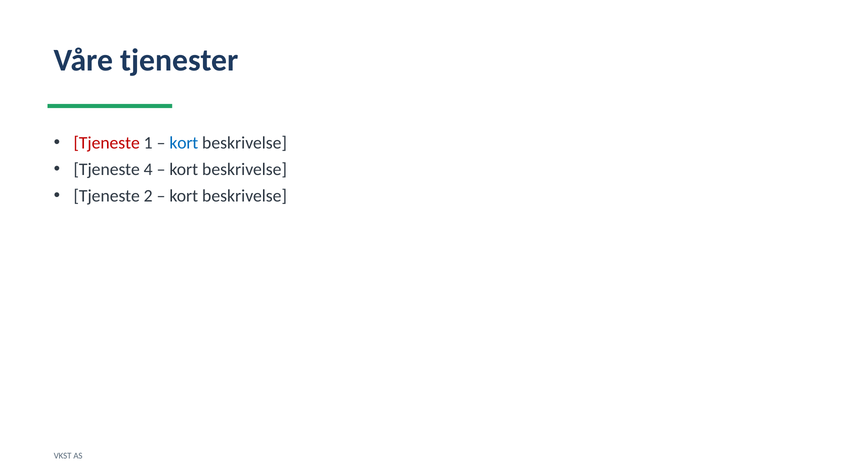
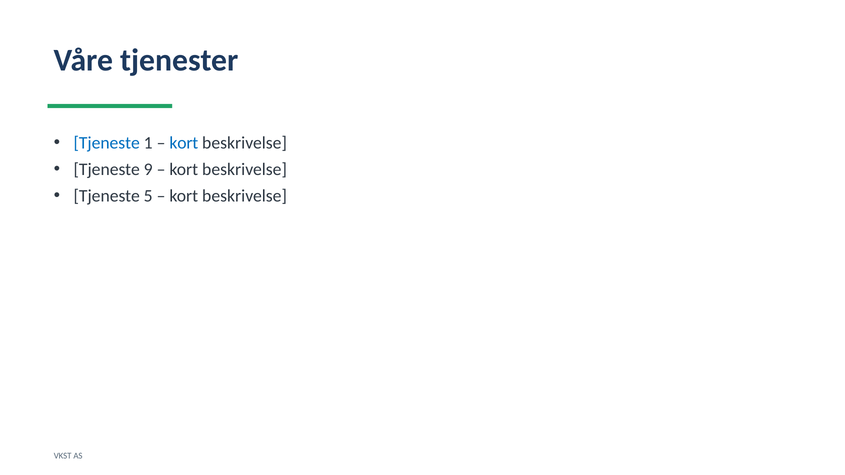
Tjeneste colour: red -> blue (107, 143)
4: 4 -> 9 (148, 170)
2: 2 -> 5 (148, 196)
